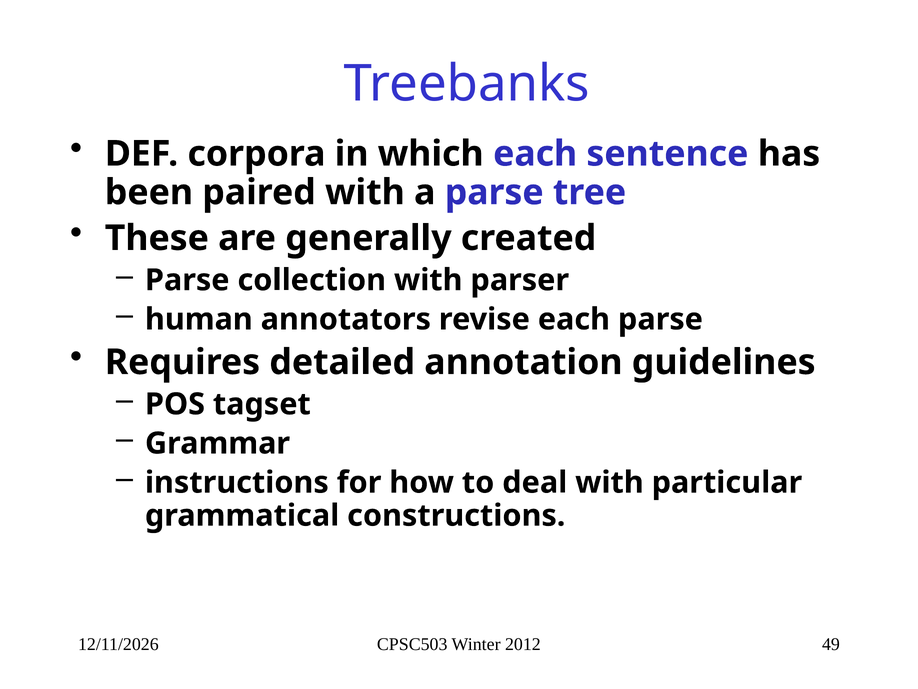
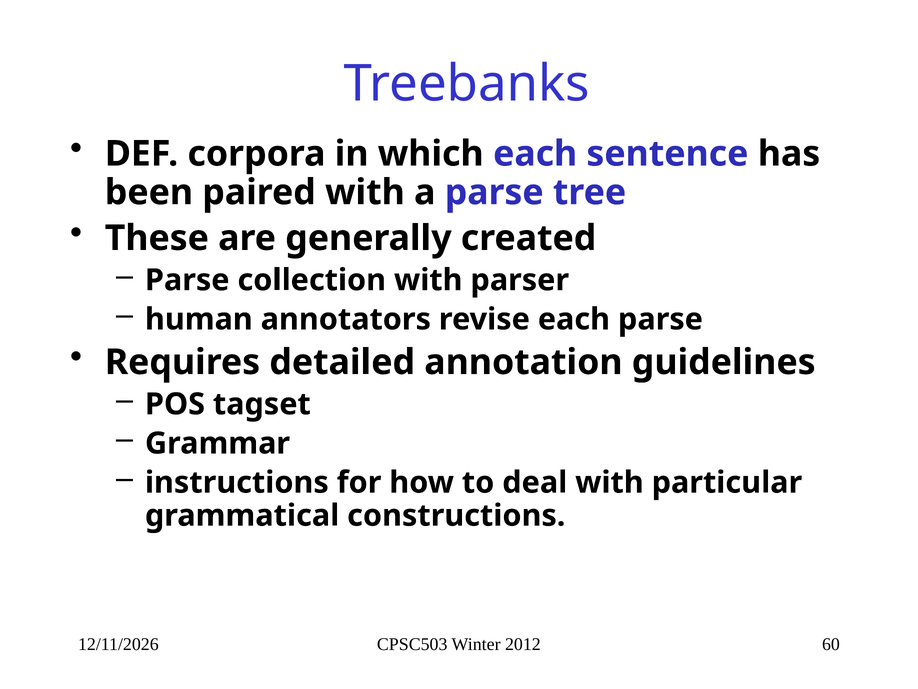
49: 49 -> 60 (831, 644)
